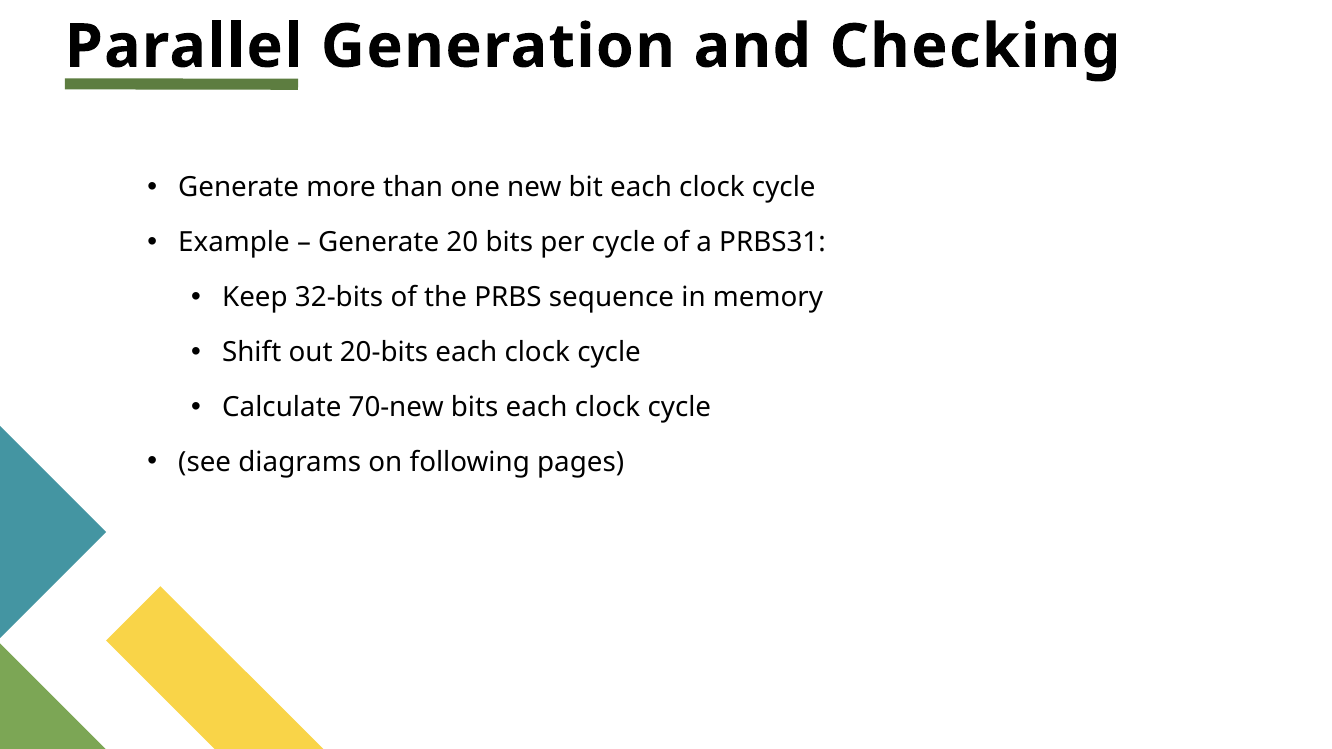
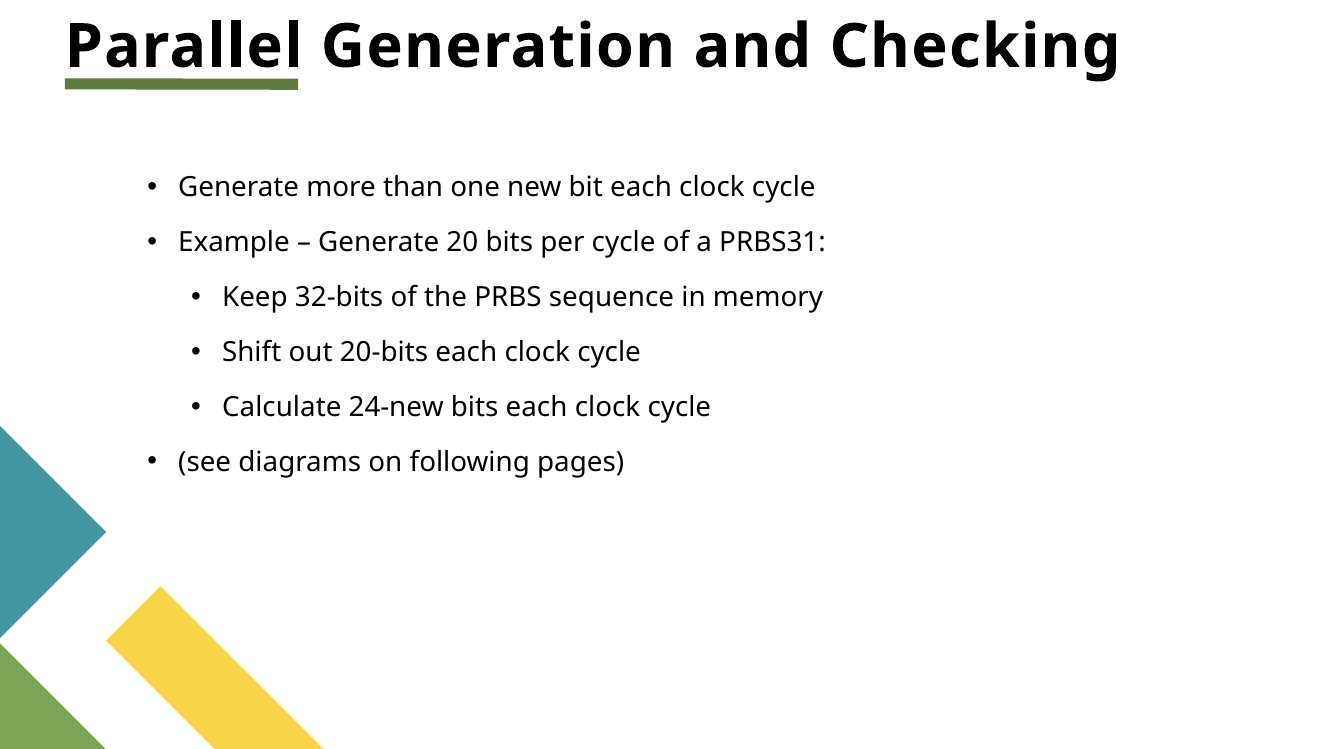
70-new: 70-new -> 24-new (396, 407)
